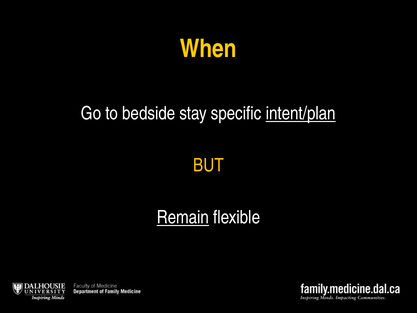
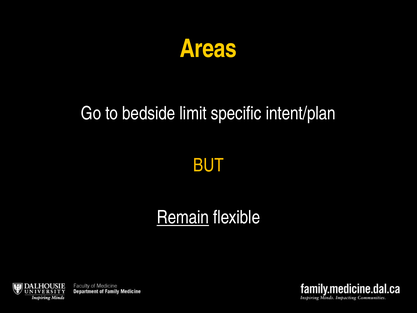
When: When -> Areas (208, 49)
stay: stay -> limit (193, 113)
intent/plan underline: present -> none (301, 113)
